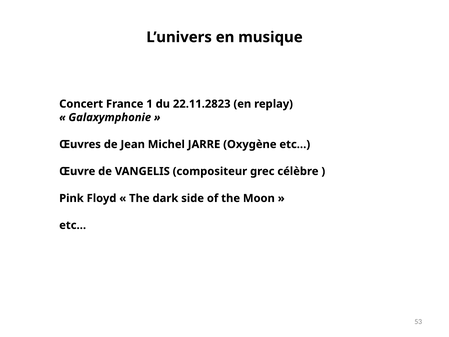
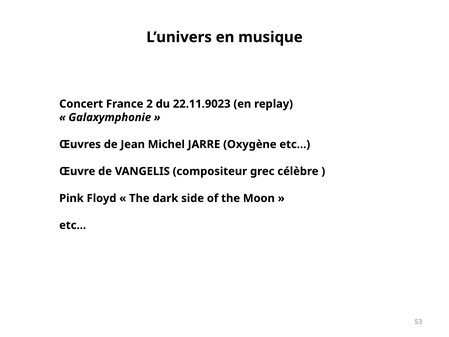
1: 1 -> 2 (150, 104)
22.11.2823: 22.11.2823 -> 22.11.9023 (202, 104)
